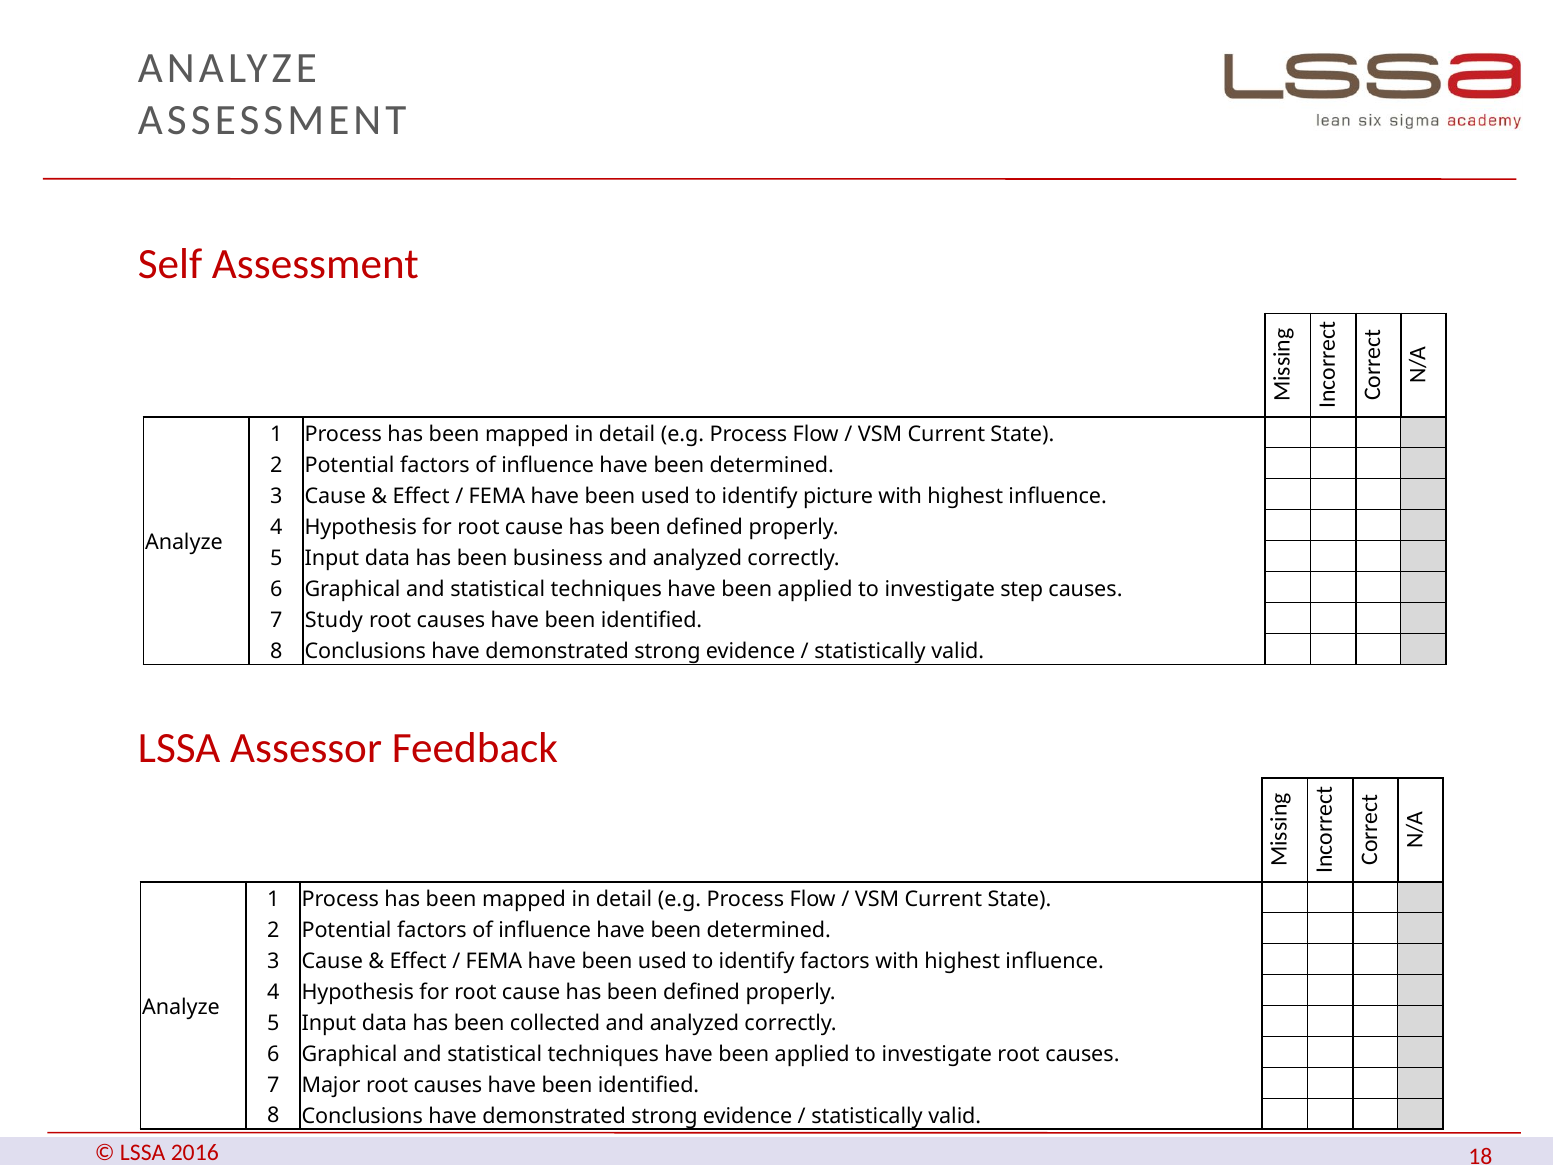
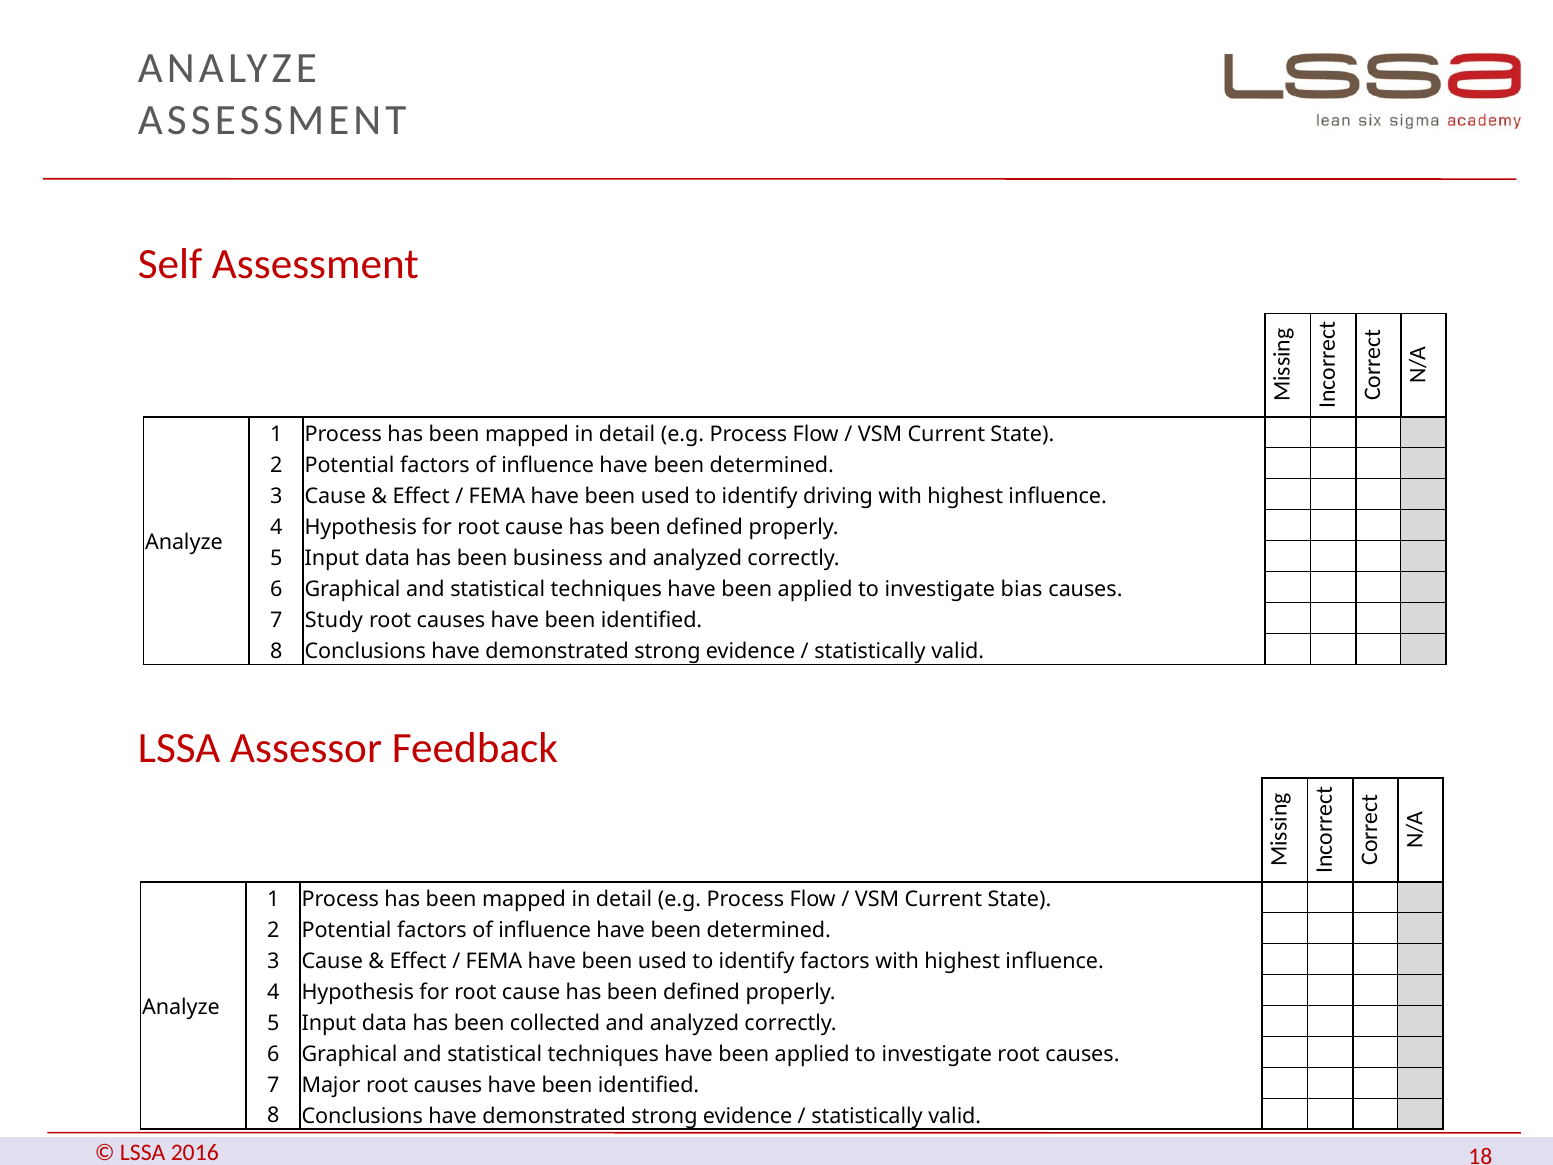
picture: picture -> driving (838, 496)
step: step -> bias (1021, 589)
